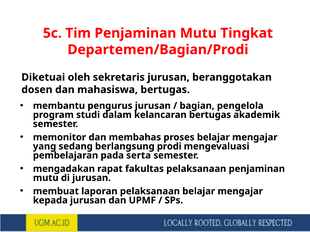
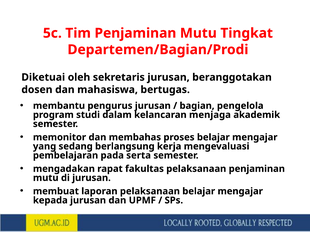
kelancaran bertugas: bertugas -> menjaga (210, 115)
prodi: prodi -> kerja (169, 147)
